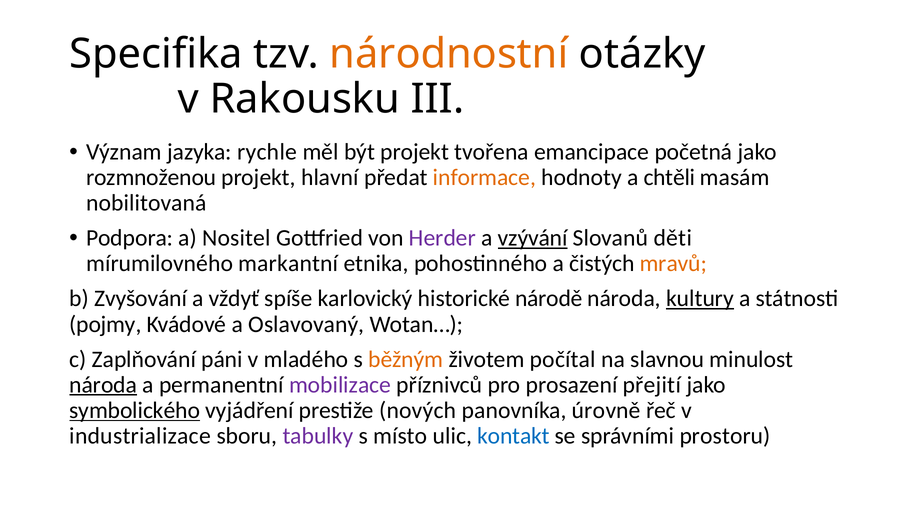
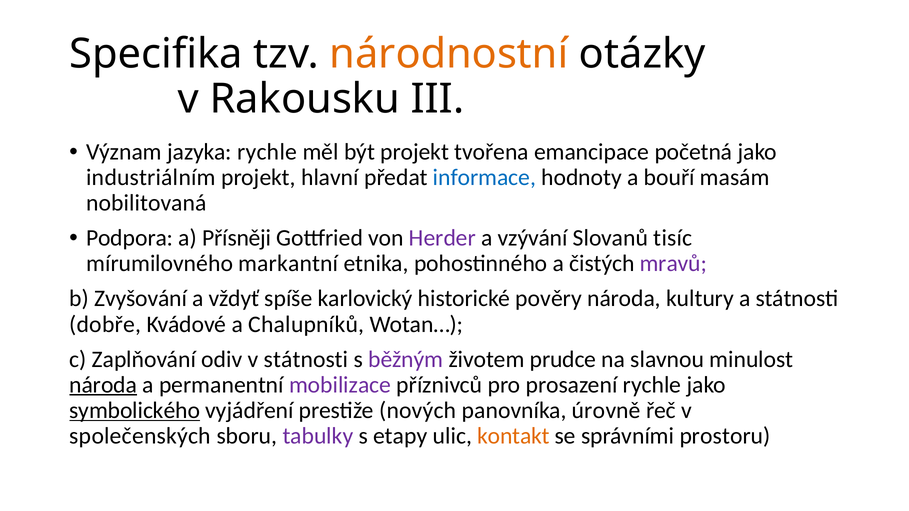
rozmnoženou: rozmnoženou -> industriálním (151, 178)
informace colour: orange -> blue (484, 178)
chtěli: chtěli -> bouří (669, 178)
Nositel: Nositel -> Přísněji (237, 238)
vzývání underline: present -> none (533, 238)
děti: děti -> tisíc (673, 238)
mravů colour: orange -> purple (673, 264)
národě: národě -> pověry (549, 299)
kultury underline: present -> none (700, 299)
pojmy: pojmy -> dobře (105, 324)
Oslavovaný: Oslavovaný -> Chalupníků (306, 324)
páni: páni -> odiv (222, 359)
v mladého: mladého -> státnosti (306, 359)
běžným colour: orange -> purple (406, 359)
počítal: počítal -> prudce (563, 359)
prosazení přejití: přejití -> rychle (652, 385)
industrializace: industrializace -> společenských (140, 436)
místo: místo -> etapy (400, 436)
kontakt colour: blue -> orange (513, 436)
